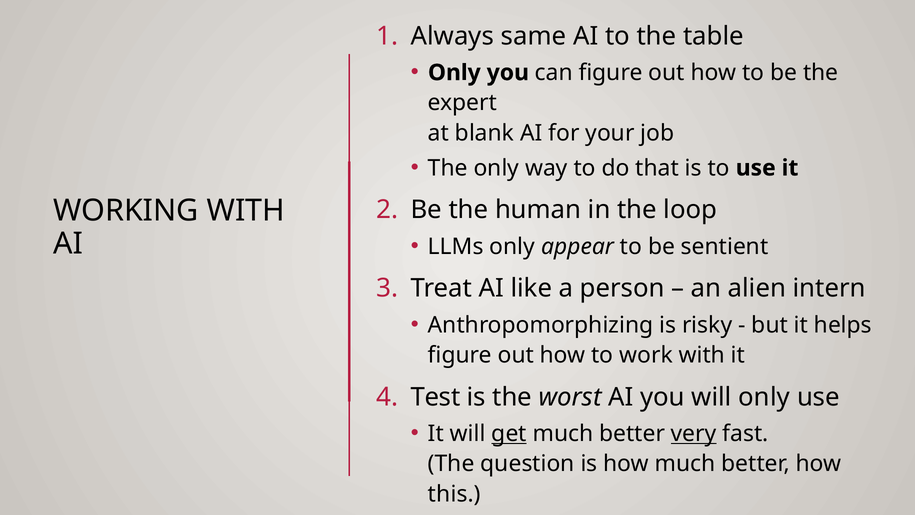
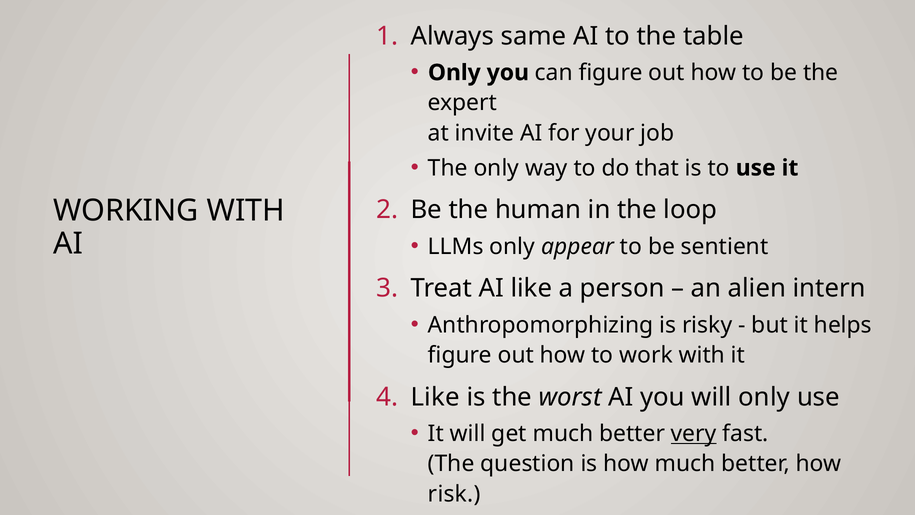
blank: blank -> invite (484, 133)
Test: Test -> Like (435, 397)
get underline: present -> none (509, 433)
this: this -> risk (454, 494)
